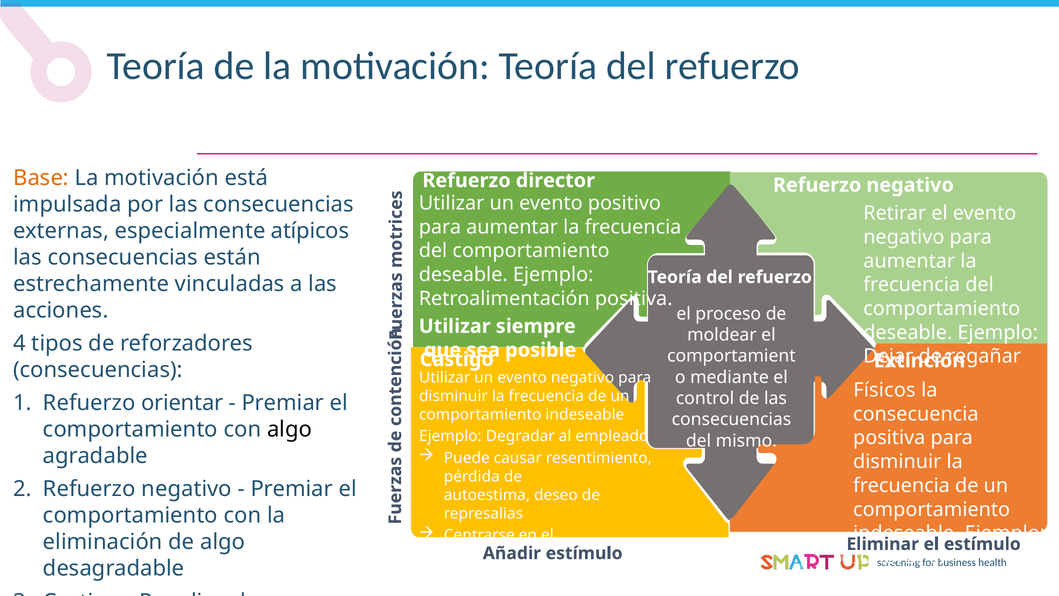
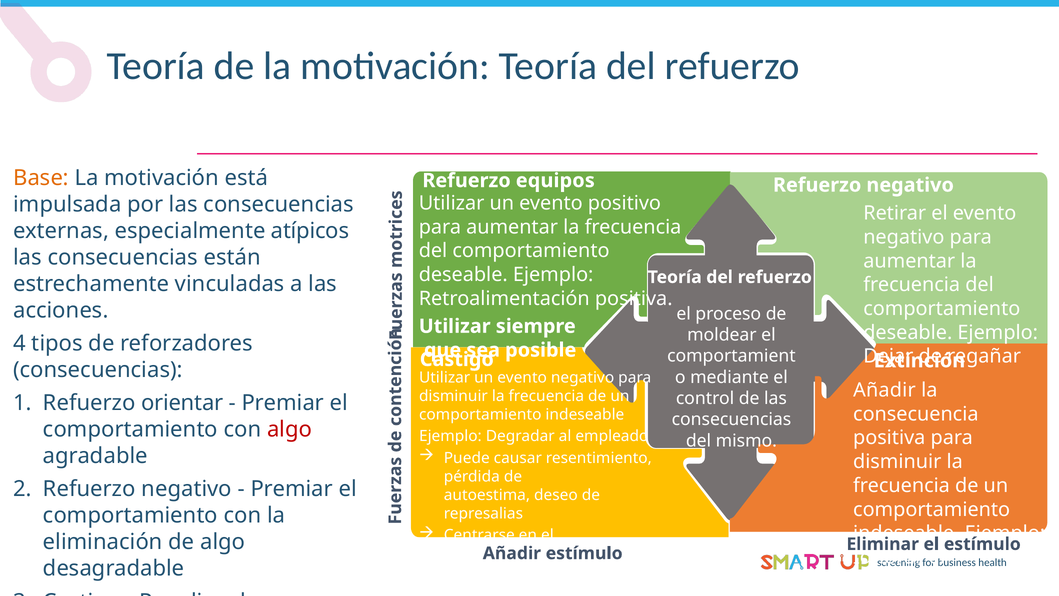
director: director -> equipos (555, 181)
Físicos: Físicos -> Añadir (884, 390)
algo colour: black -> red (290, 429)
